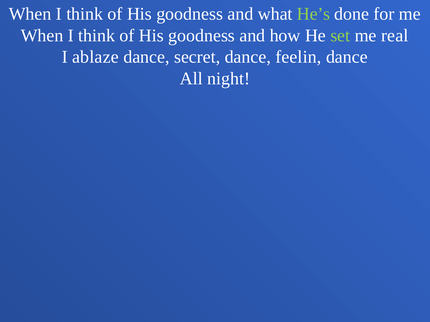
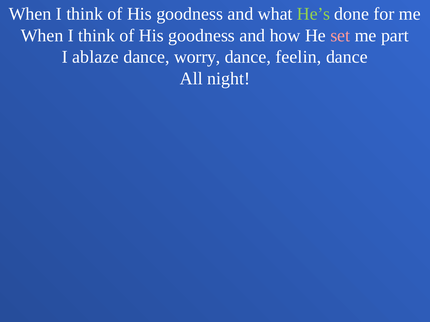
set colour: light green -> pink (340, 36)
real: real -> part (395, 36)
secret: secret -> worry (197, 57)
